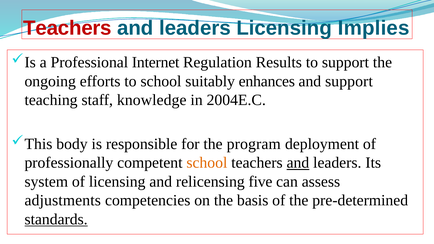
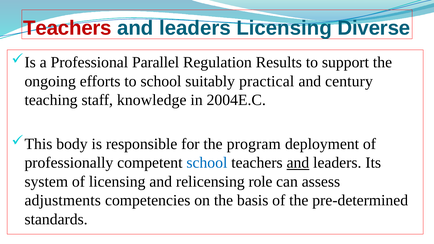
Implies: Implies -> Diverse (374, 28)
Internet: Internet -> Parallel (156, 62)
enhances: enhances -> practical (267, 81)
and support: support -> century (349, 81)
school colour: orange -> blue (207, 163)
five: five -> role (260, 182)
standards underline: present -> none (56, 219)
